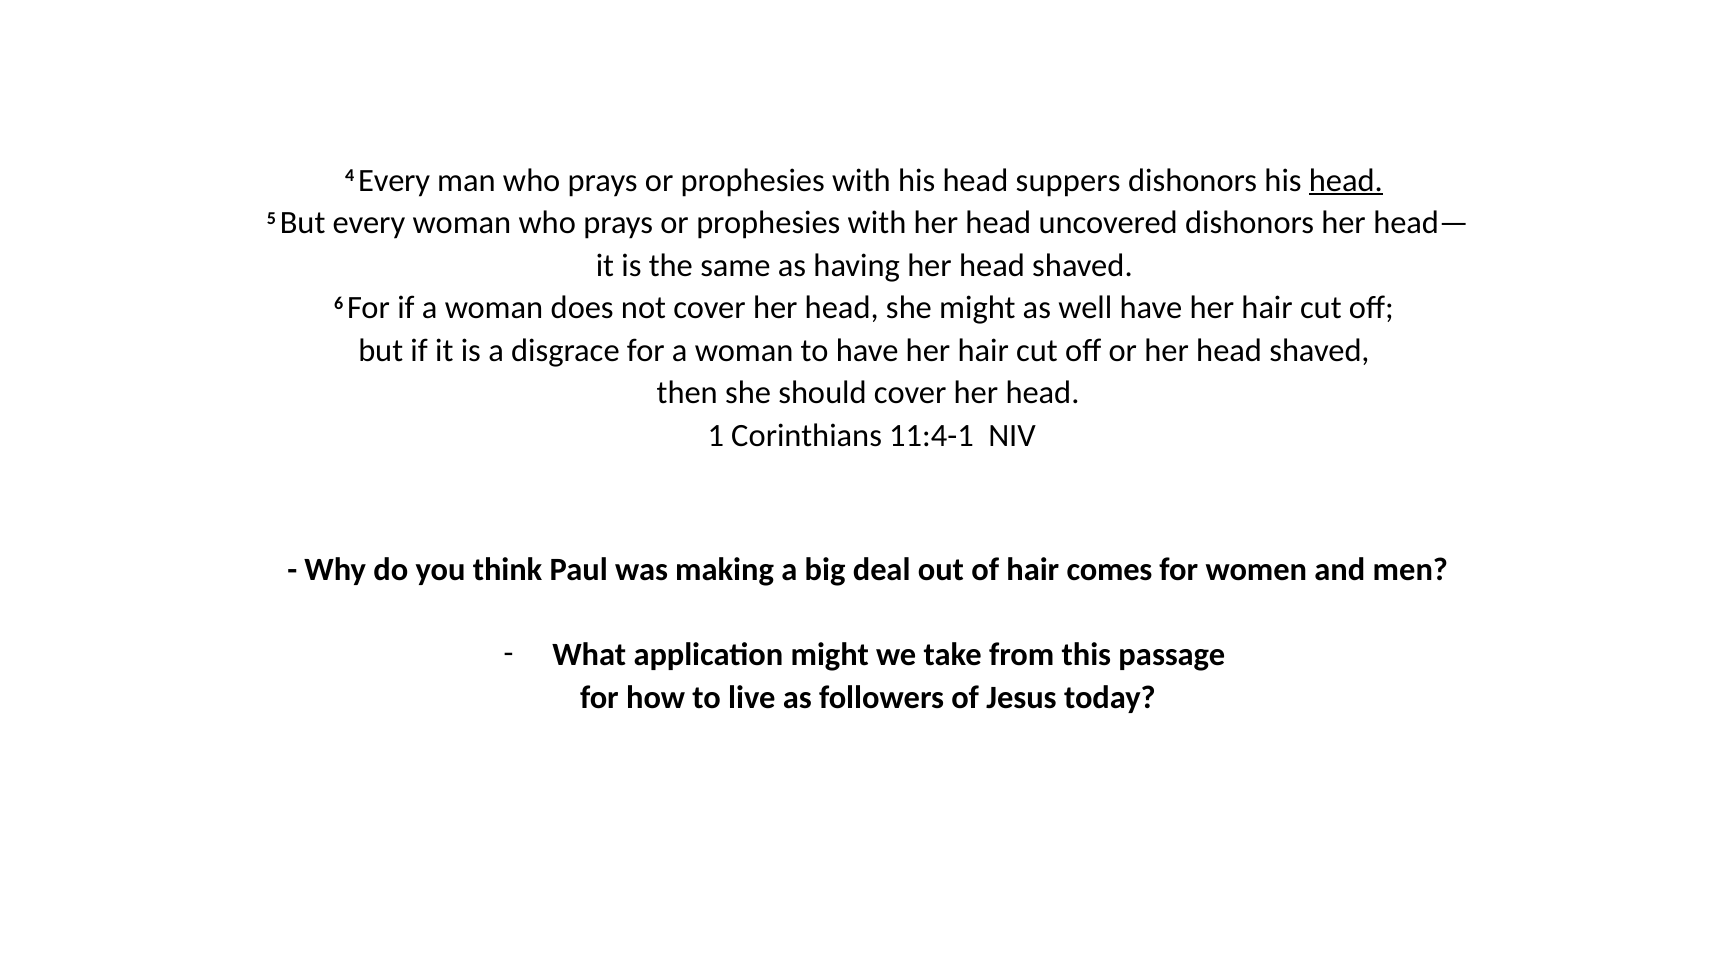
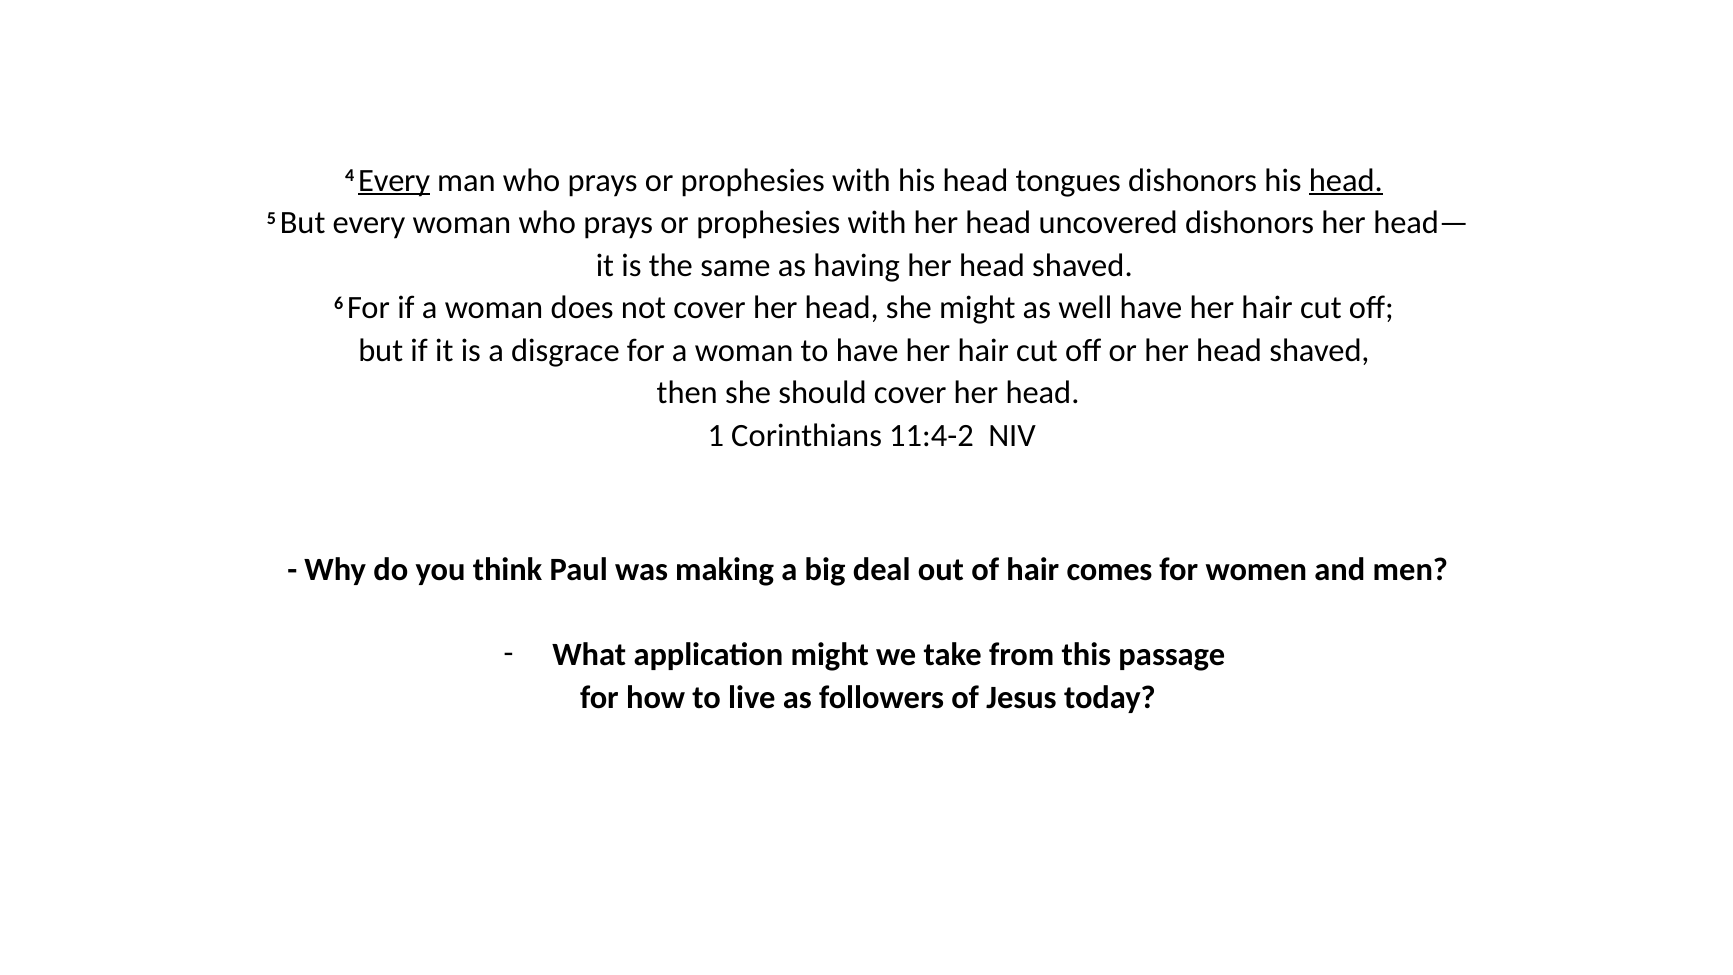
Every underline: none -> present (394, 180)
suppers: suppers -> tongues (1068, 180)
11:4-1: 11:4-1 -> 11:4-2 (931, 436)
